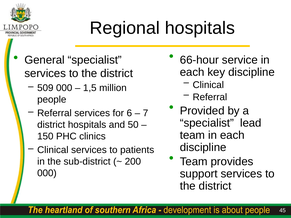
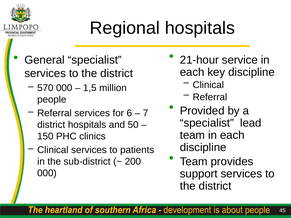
66-hour: 66-hour -> 21-hour (199, 60)
509: 509 -> 570 (45, 88)
